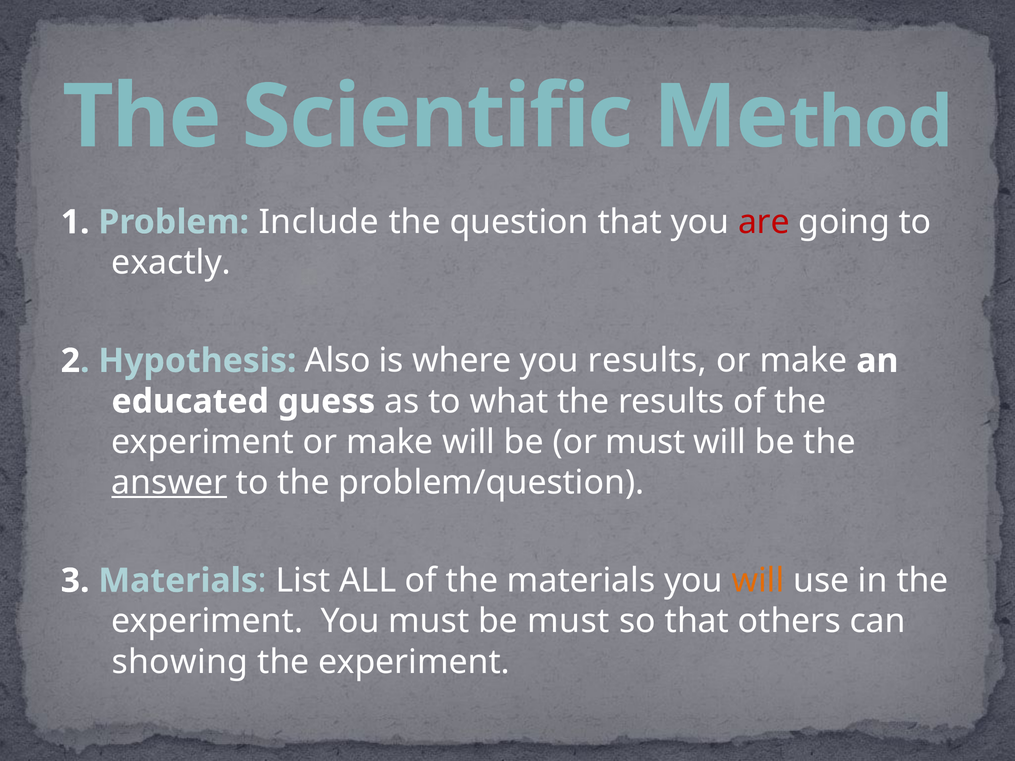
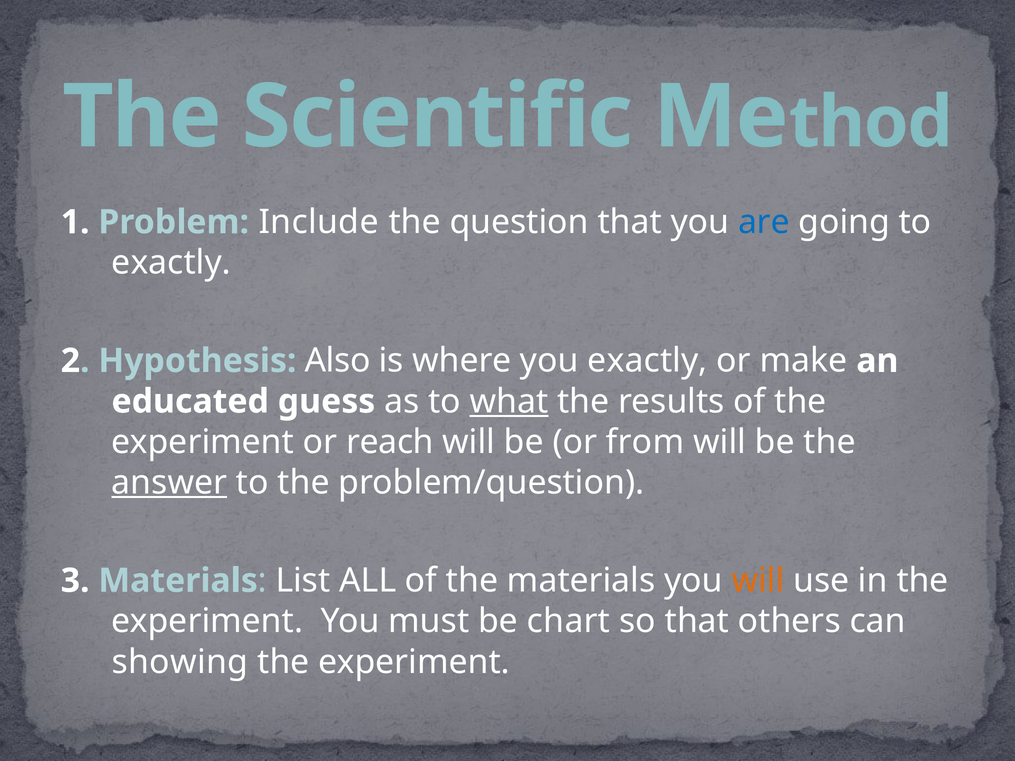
are colour: red -> blue (764, 222)
you results: results -> exactly (647, 361)
what underline: none -> present (509, 402)
experiment or make: make -> reach (390, 442)
or must: must -> from (645, 442)
be must: must -> chart (569, 621)
